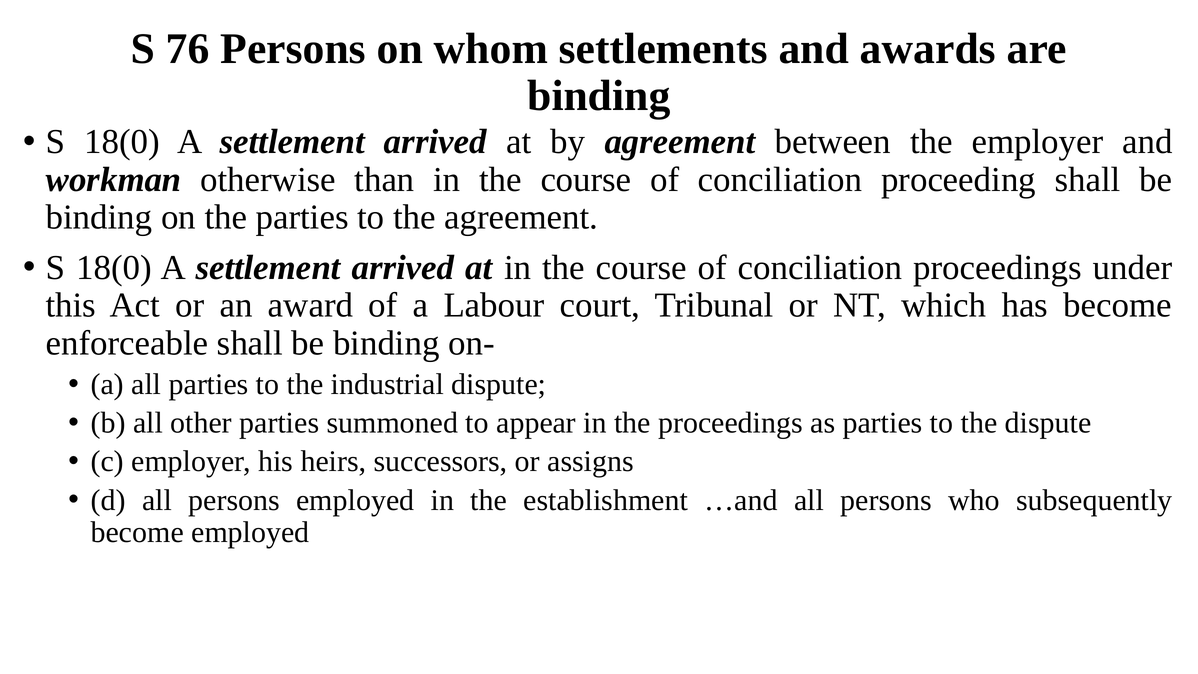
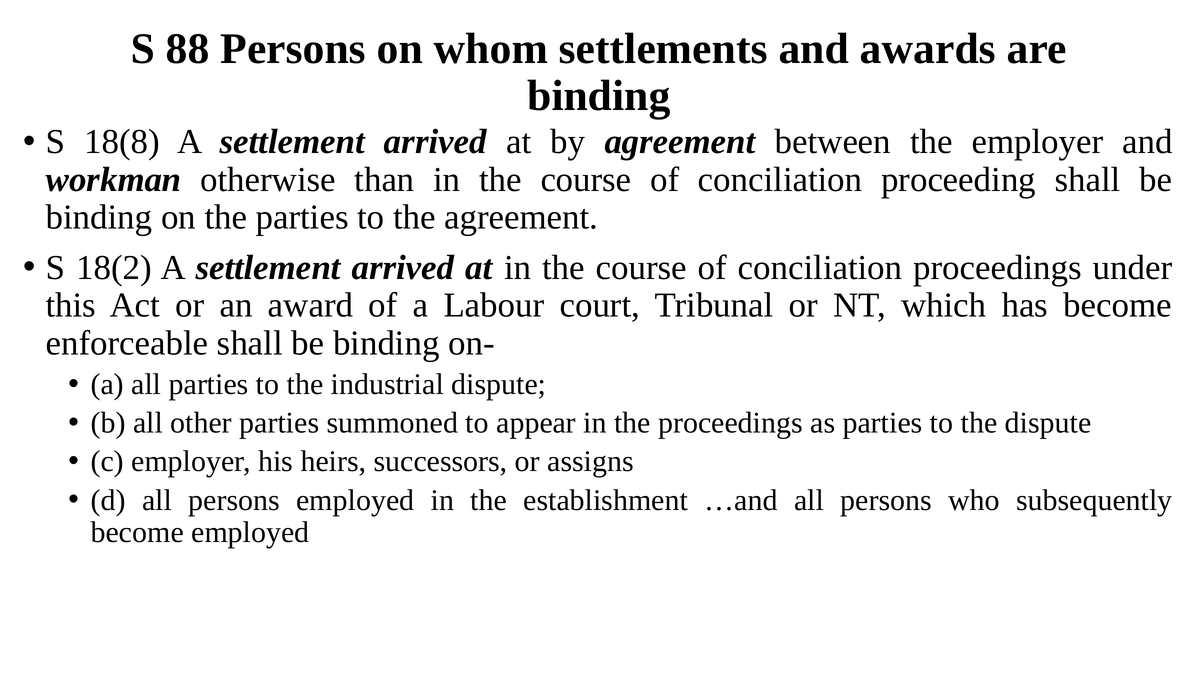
76: 76 -> 88 (188, 49)
18(0: 18(0 -> 18(8 (122, 142)
18(0: 18(0 -> 18(2 (114, 268)
